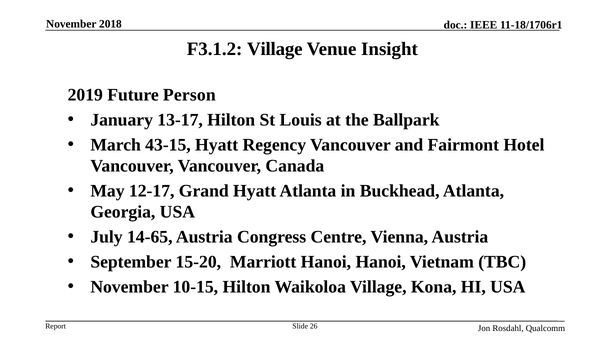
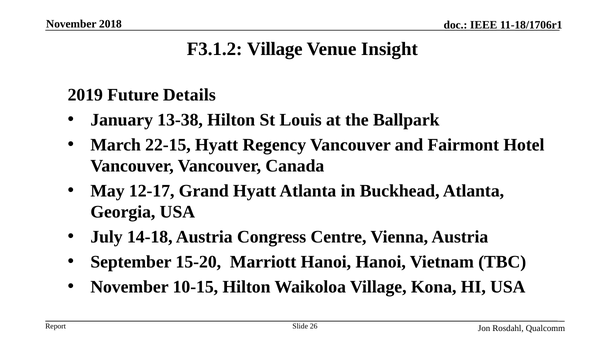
Person: Person -> Details (189, 95)
13-17: 13-17 -> 13-38 (180, 120)
43-15: 43-15 -> 22-15 (168, 145)
14-65: 14-65 -> 14-18 (150, 237)
